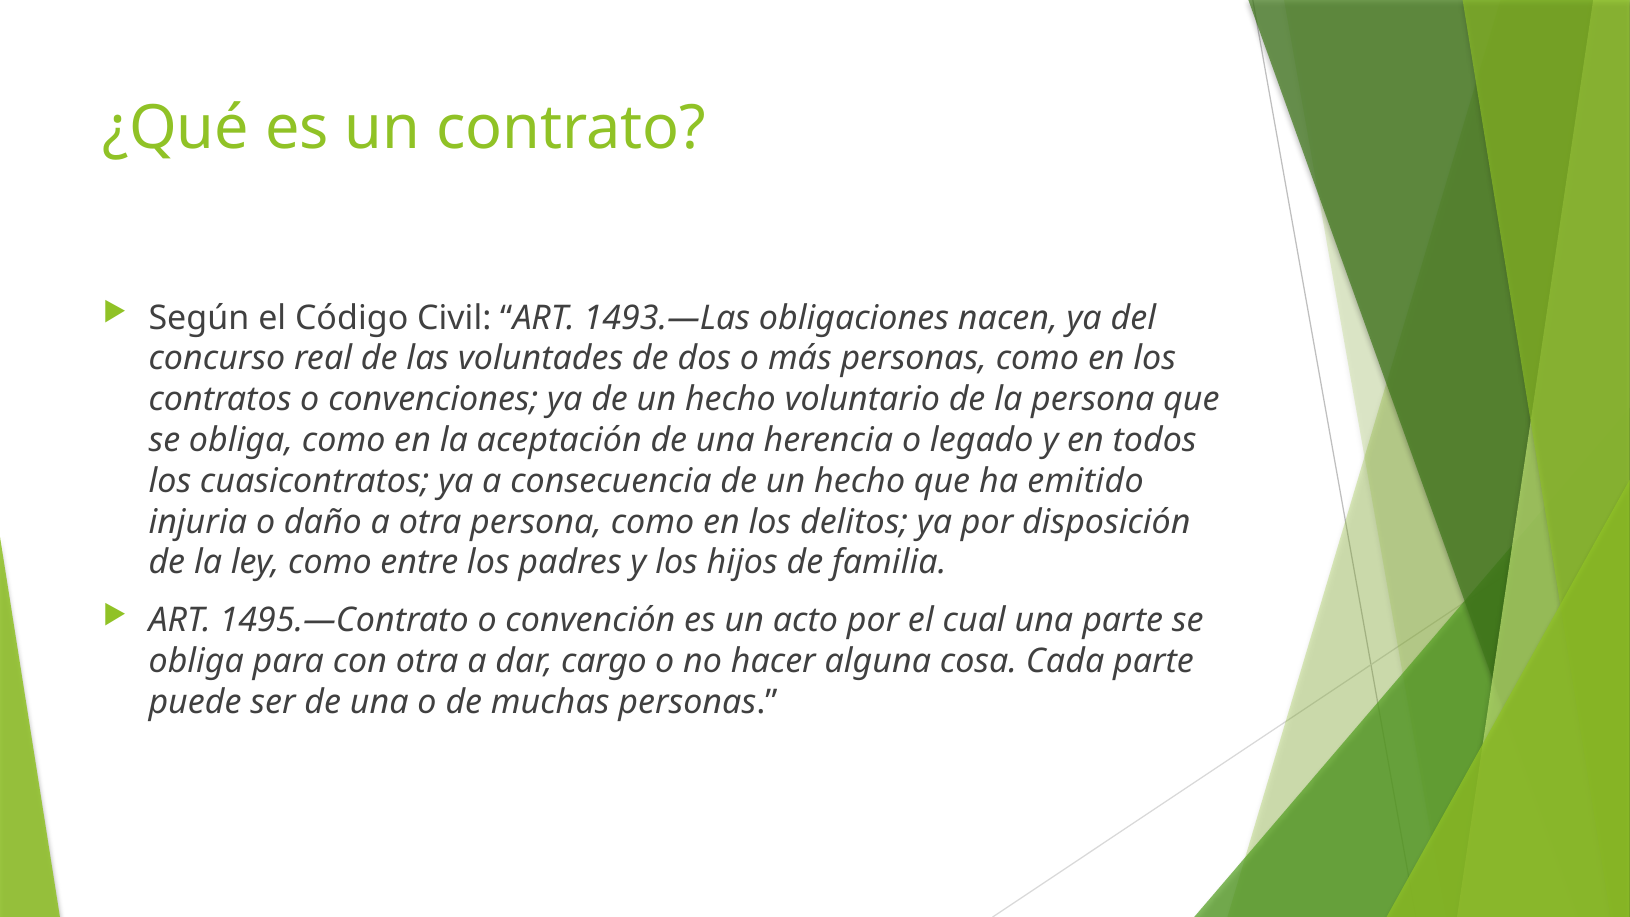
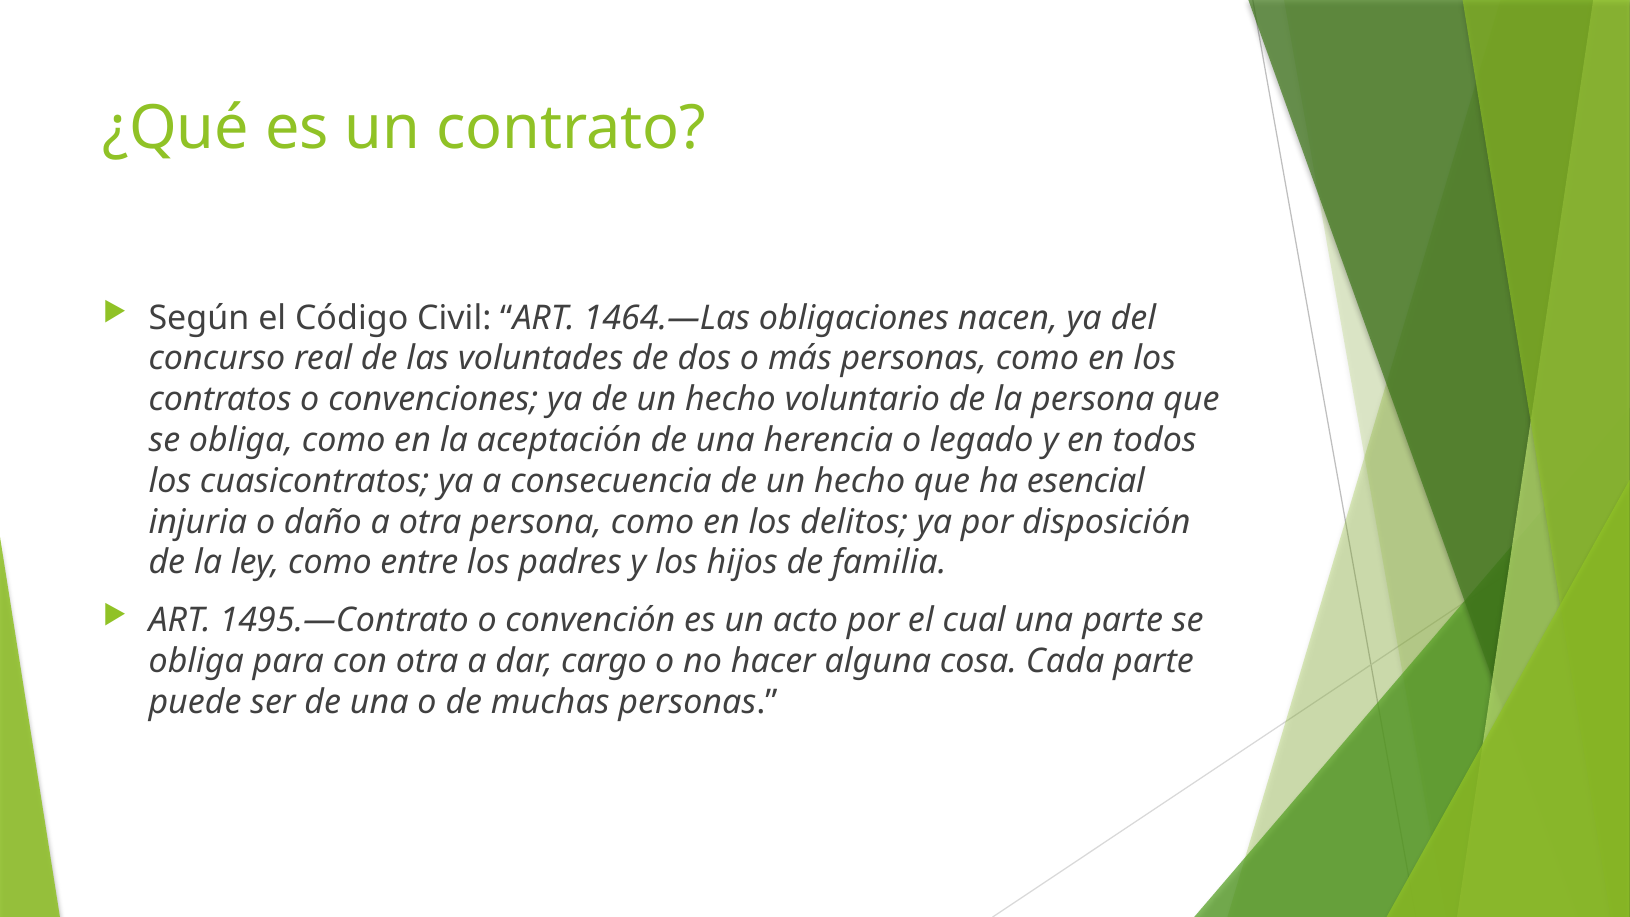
1493.—Las: 1493.—Las -> 1464.—Las (667, 318)
emitido: emitido -> esencial (1086, 481)
